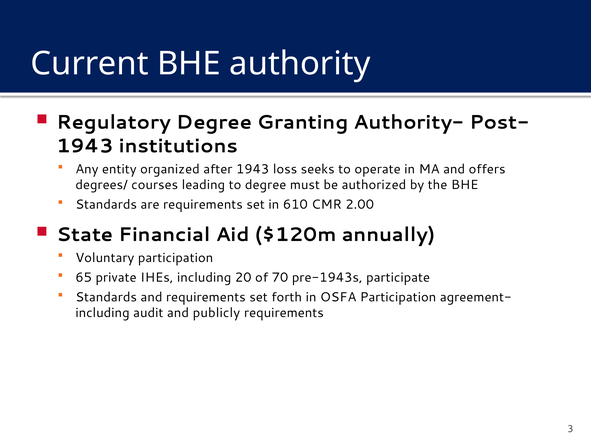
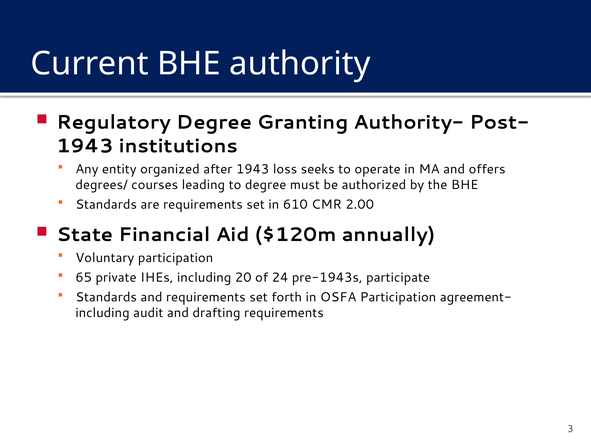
70: 70 -> 24 (280, 278)
publicly: publicly -> drafting (216, 313)
